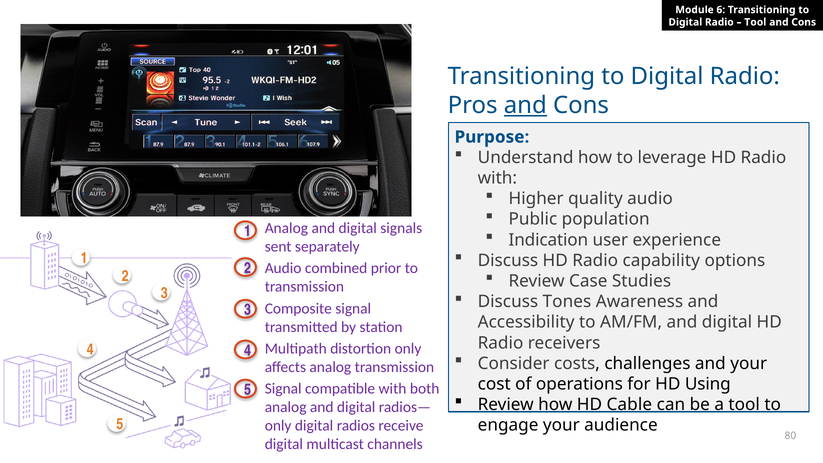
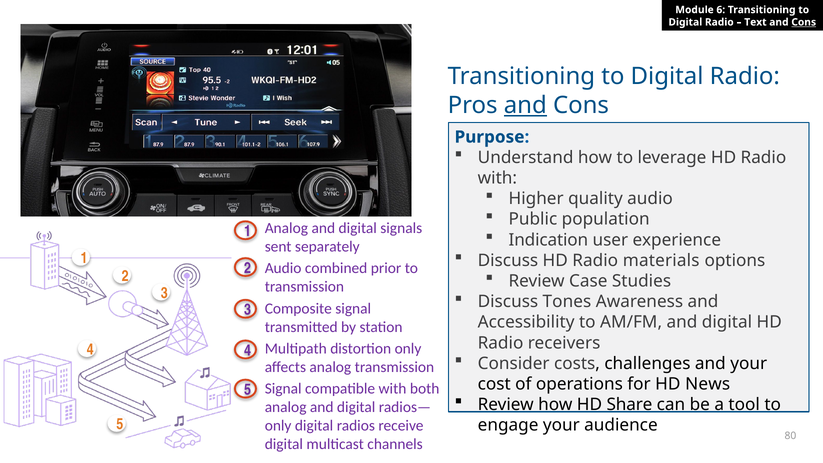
Tool: Tool -> Text (755, 22)
Cons underline: none -> present (804, 22)
capability: capability -> materials (661, 260)
Using: Using -> News (708, 384)
Cable: Cable -> Share (629, 405)
